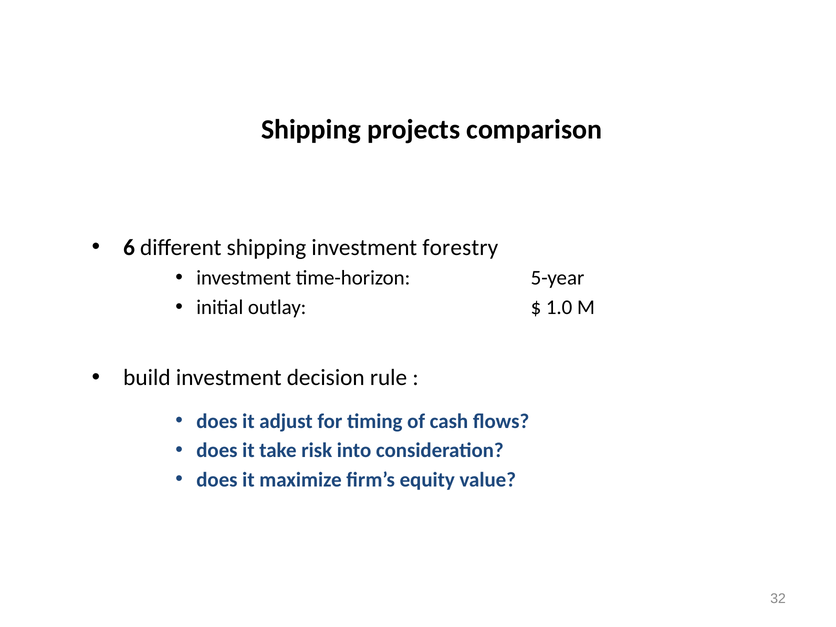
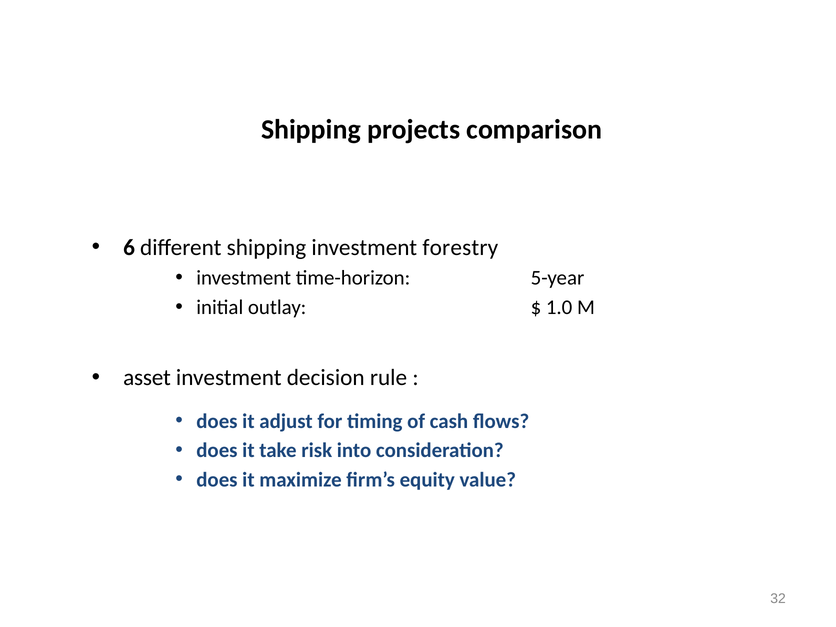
build: build -> asset (147, 378)
